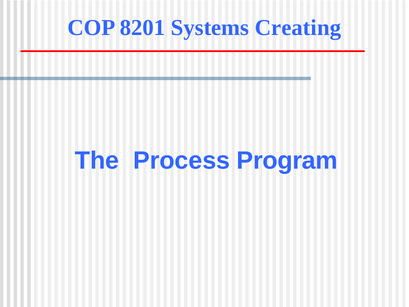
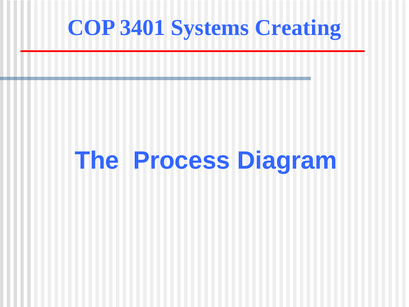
8201: 8201 -> 3401 (143, 28)
Program: Program -> Diagram (287, 161)
